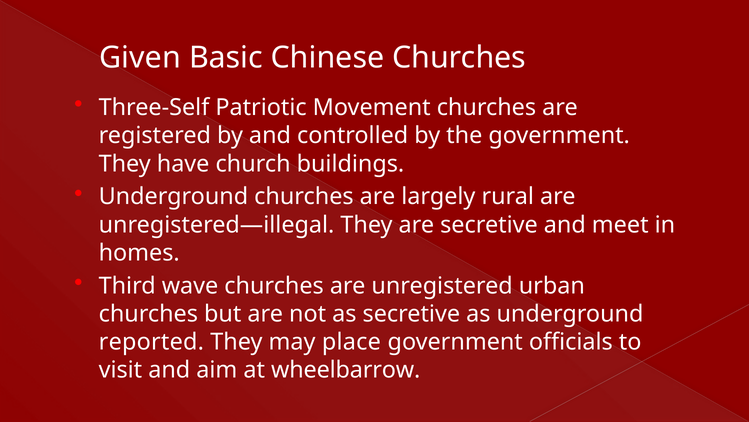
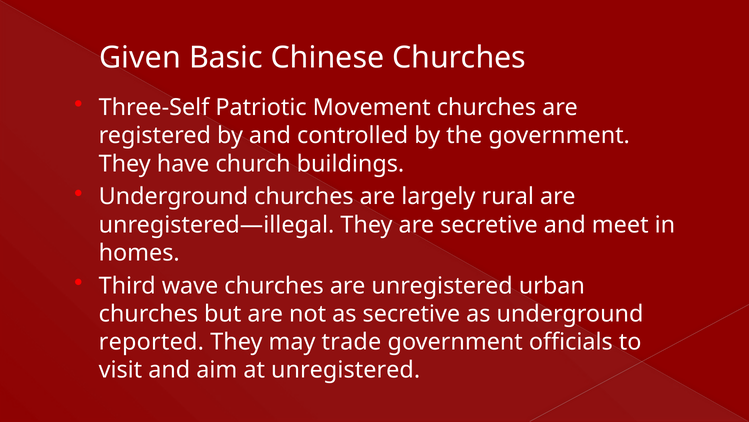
place: place -> trade (351, 342)
at wheelbarrow: wheelbarrow -> unregistered (346, 370)
